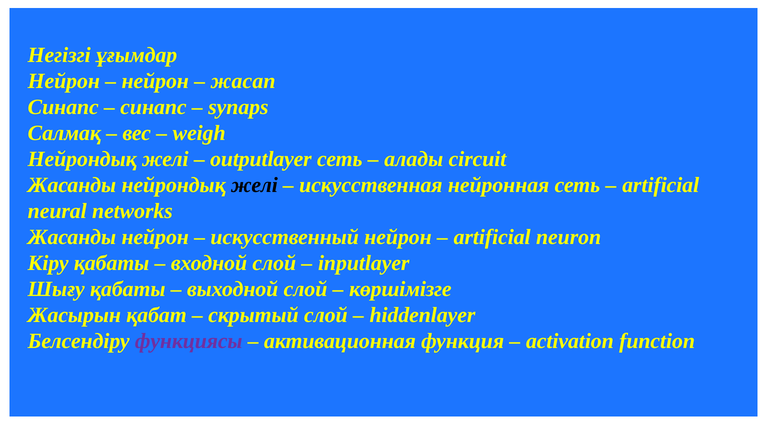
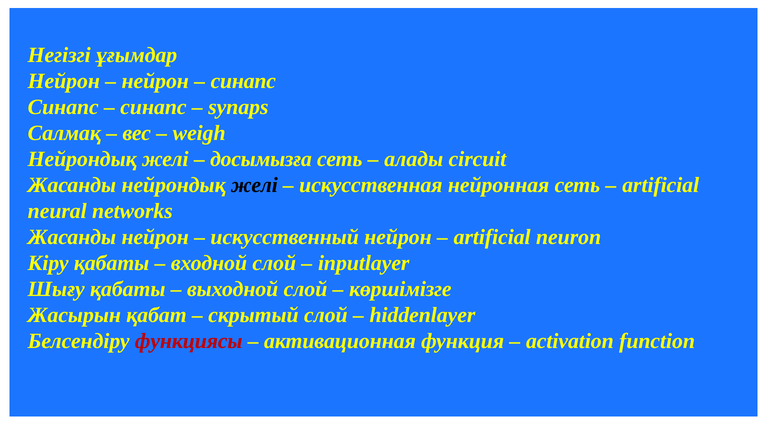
жасап: жасап -> синапс (243, 81)
outputlayer: outputlayer -> досымызға (261, 159)
функциясы colour: purple -> red (189, 341)
